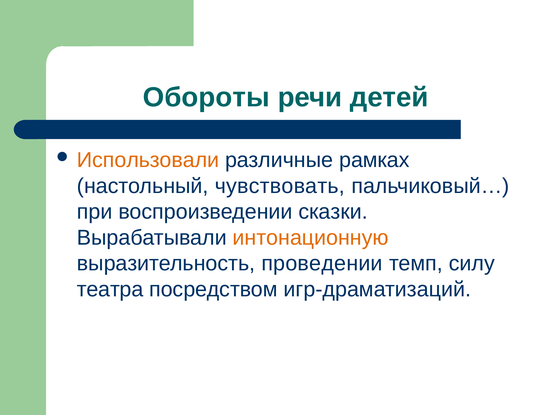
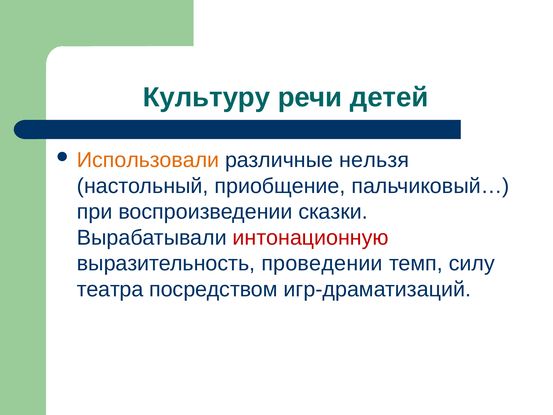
Обороты: Обороты -> Культуру (206, 97)
рамках: рамках -> нельзя (374, 160)
чувствовать: чувствовать -> приобщение (280, 186)
интонационную colour: orange -> red (311, 238)
